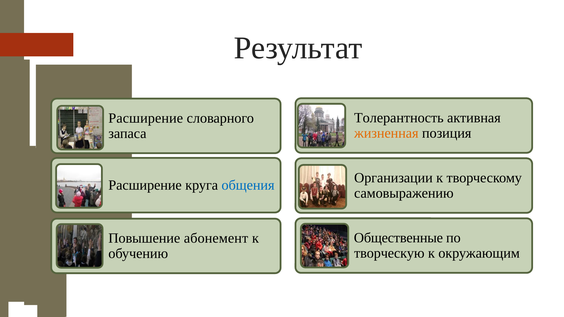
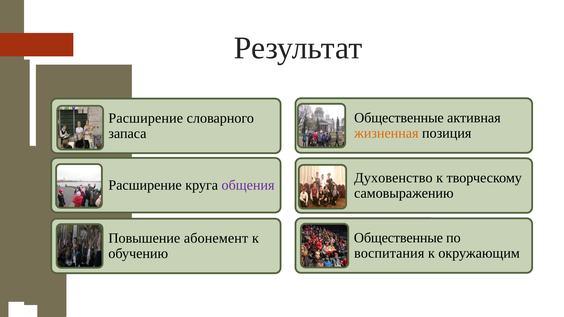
Толерантность: Толерантность -> Общественные (399, 118)
Организации: Организации -> Духовенство (393, 178)
общения colour: blue -> purple (248, 185)
творческую: творческую -> воспитания (389, 253)
